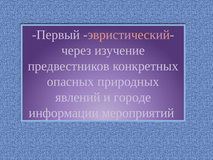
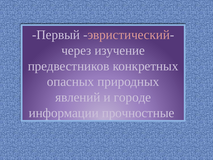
мероприятий: мероприятий -> прочностные (138, 113)
